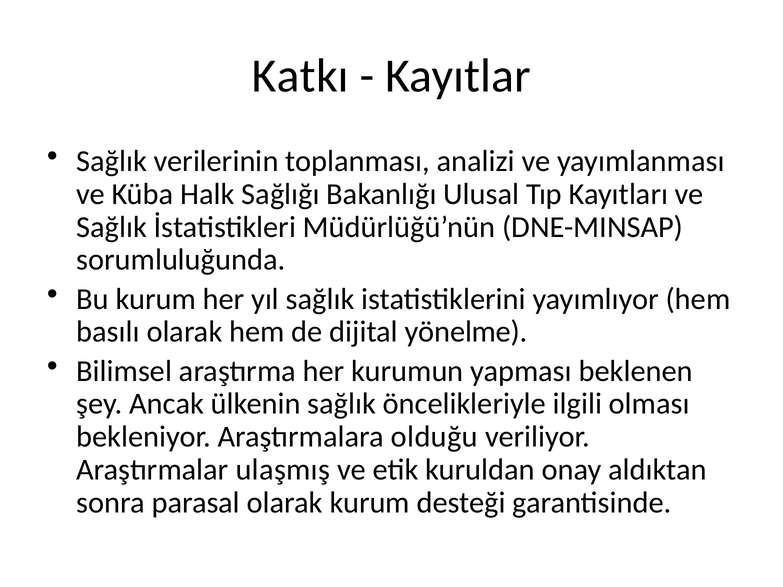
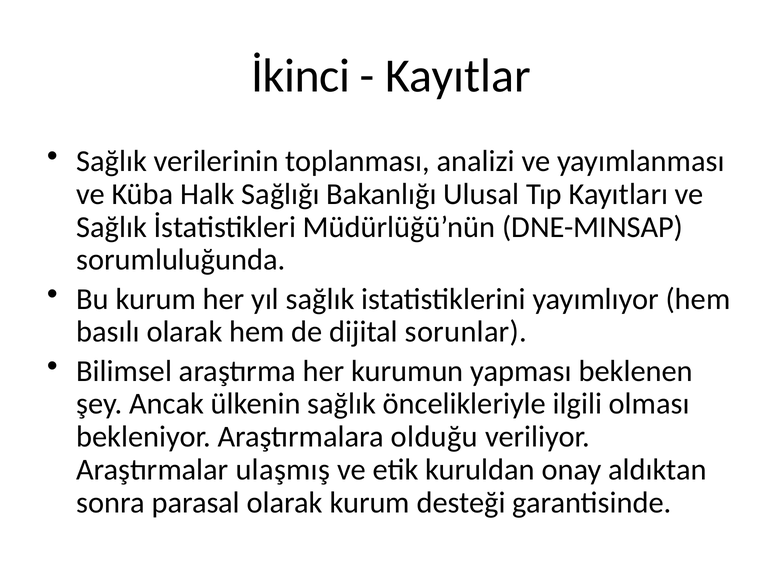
Katkı: Katkı -> İkinci (301, 76)
yönelme: yönelme -> sorunlar (466, 332)
